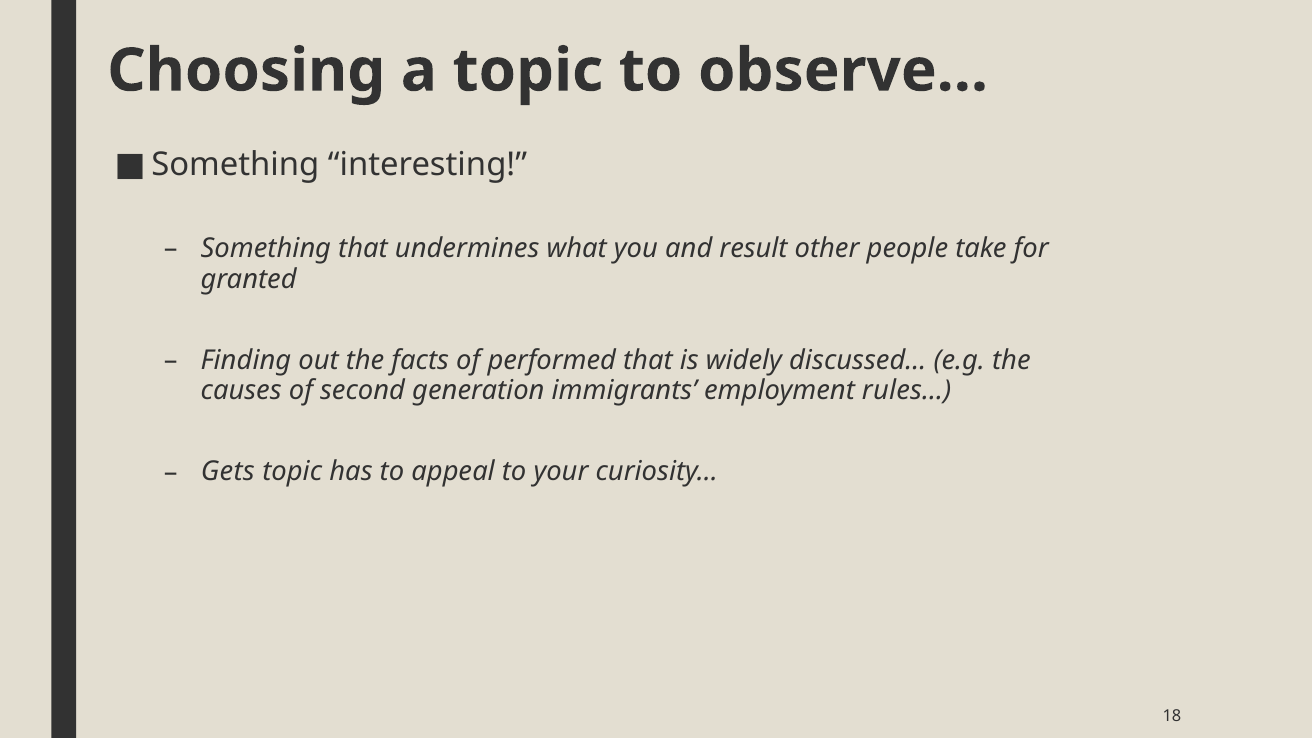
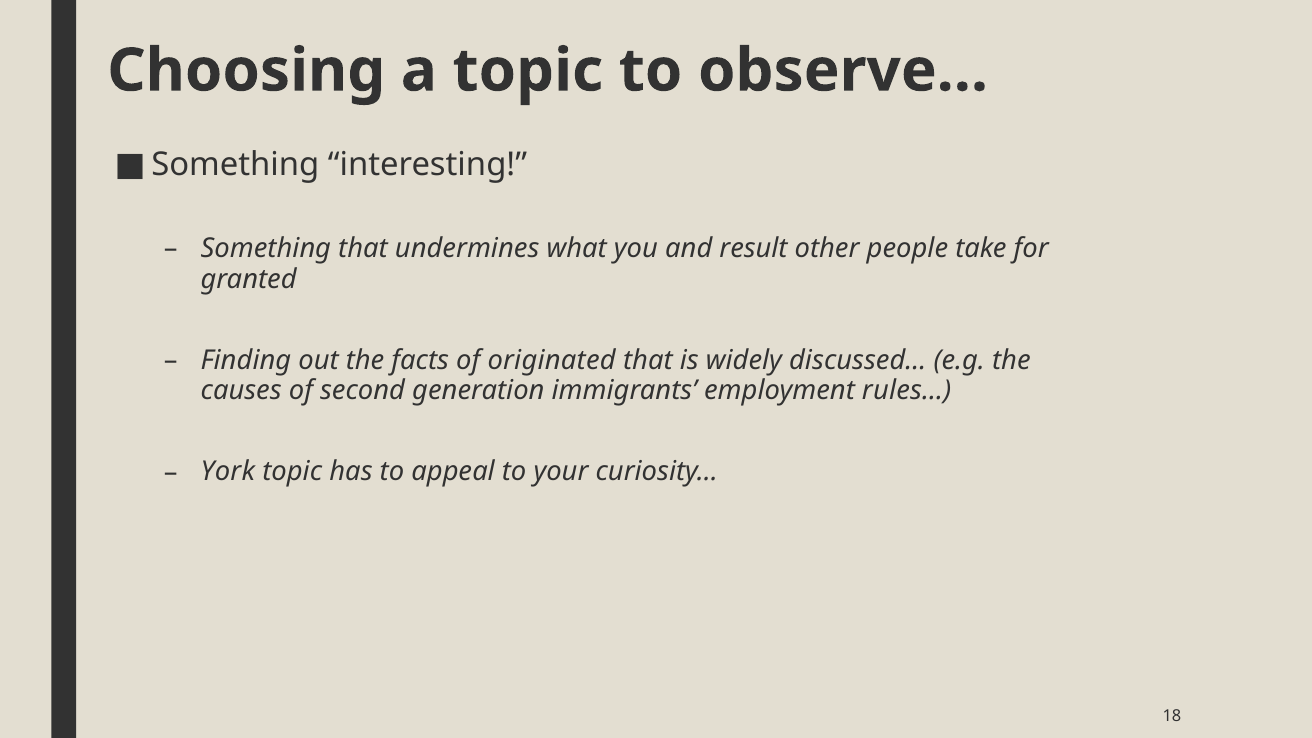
performed: performed -> originated (552, 360)
Gets: Gets -> York (228, 472)
